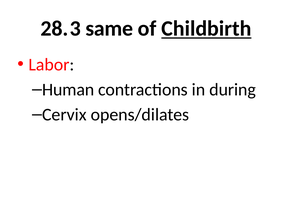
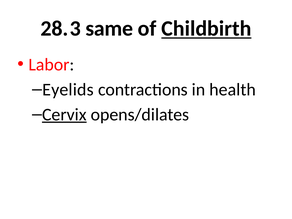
Human: Human -> Eyelids (68, 90)
during: during -> health (233, 90)
Cervix underline: none -> present (64, 115)
